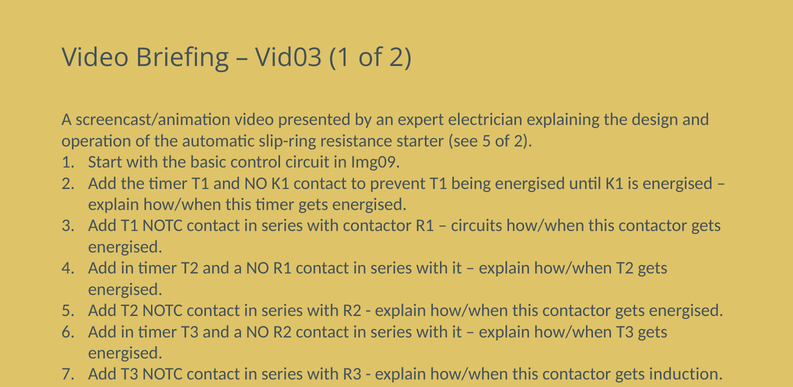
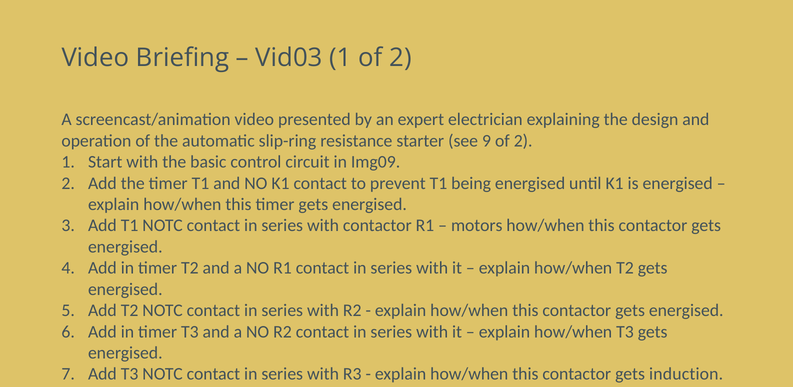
see 5: 5 -> 9 (487, 141)
circuits: circuits -> motors (477, 226)
